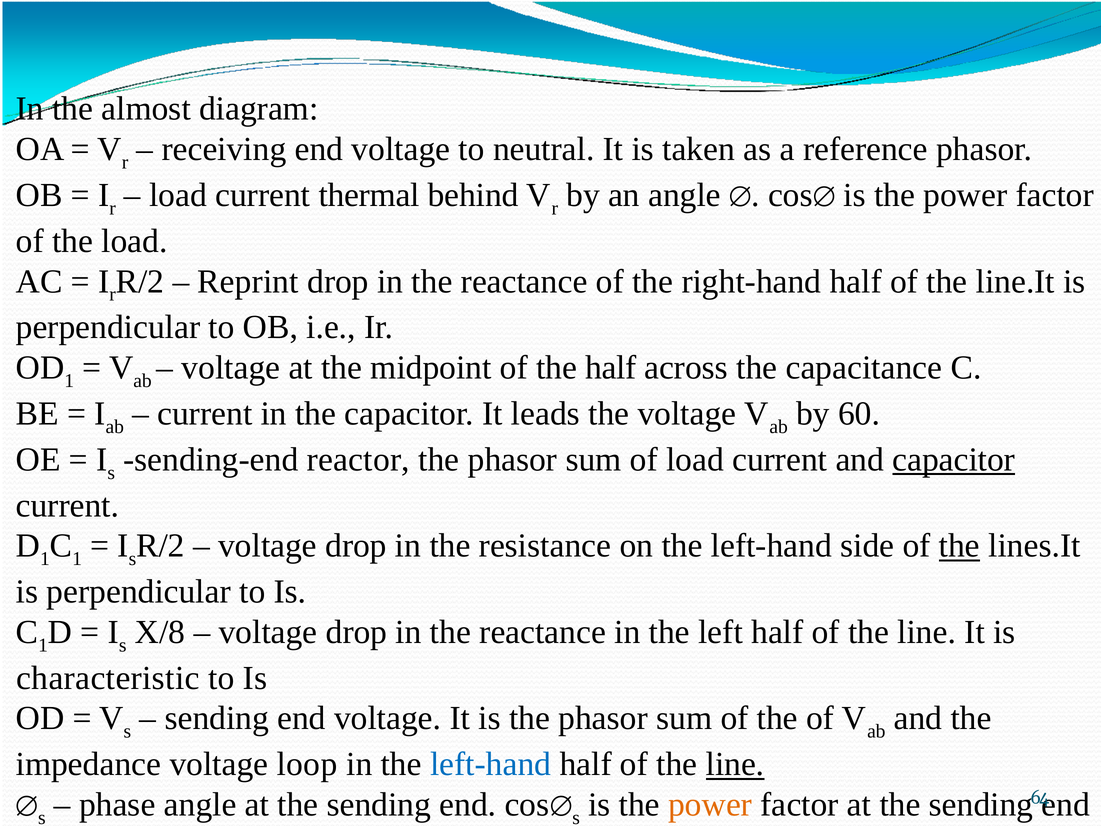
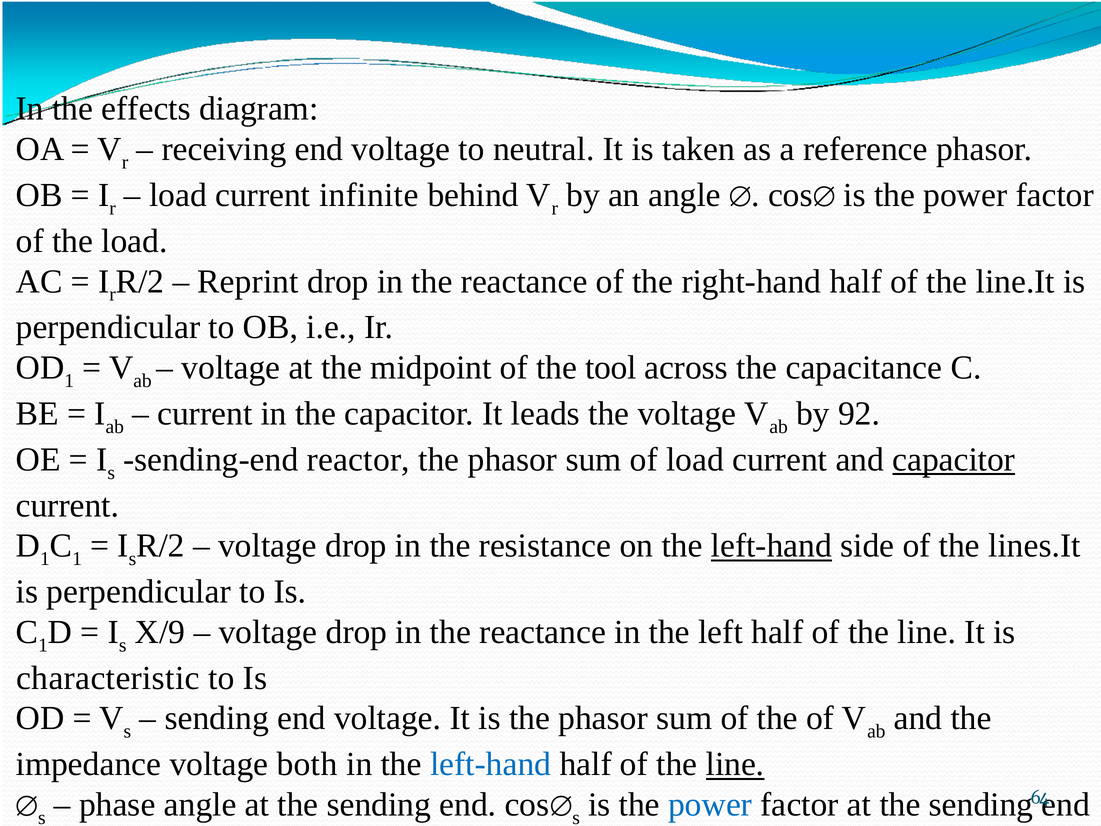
almost: almost -> effects (146, 109)
thermal: thermal -> infinite (369, 195)
the half: half -> tool (611, 368)
60: 60 -> 92 (859, 413)
left-hand underline: none -> present (771, 546)
the underline: present -> none (959, 546)
X/8: X/8 -> X/9 (160, 632)
loop: loop -> both (307, 764)
power colour: orange -> blue (710, 804)
